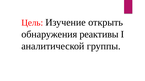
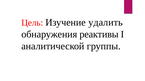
открыть: открыть -> удалить (106, 22)
